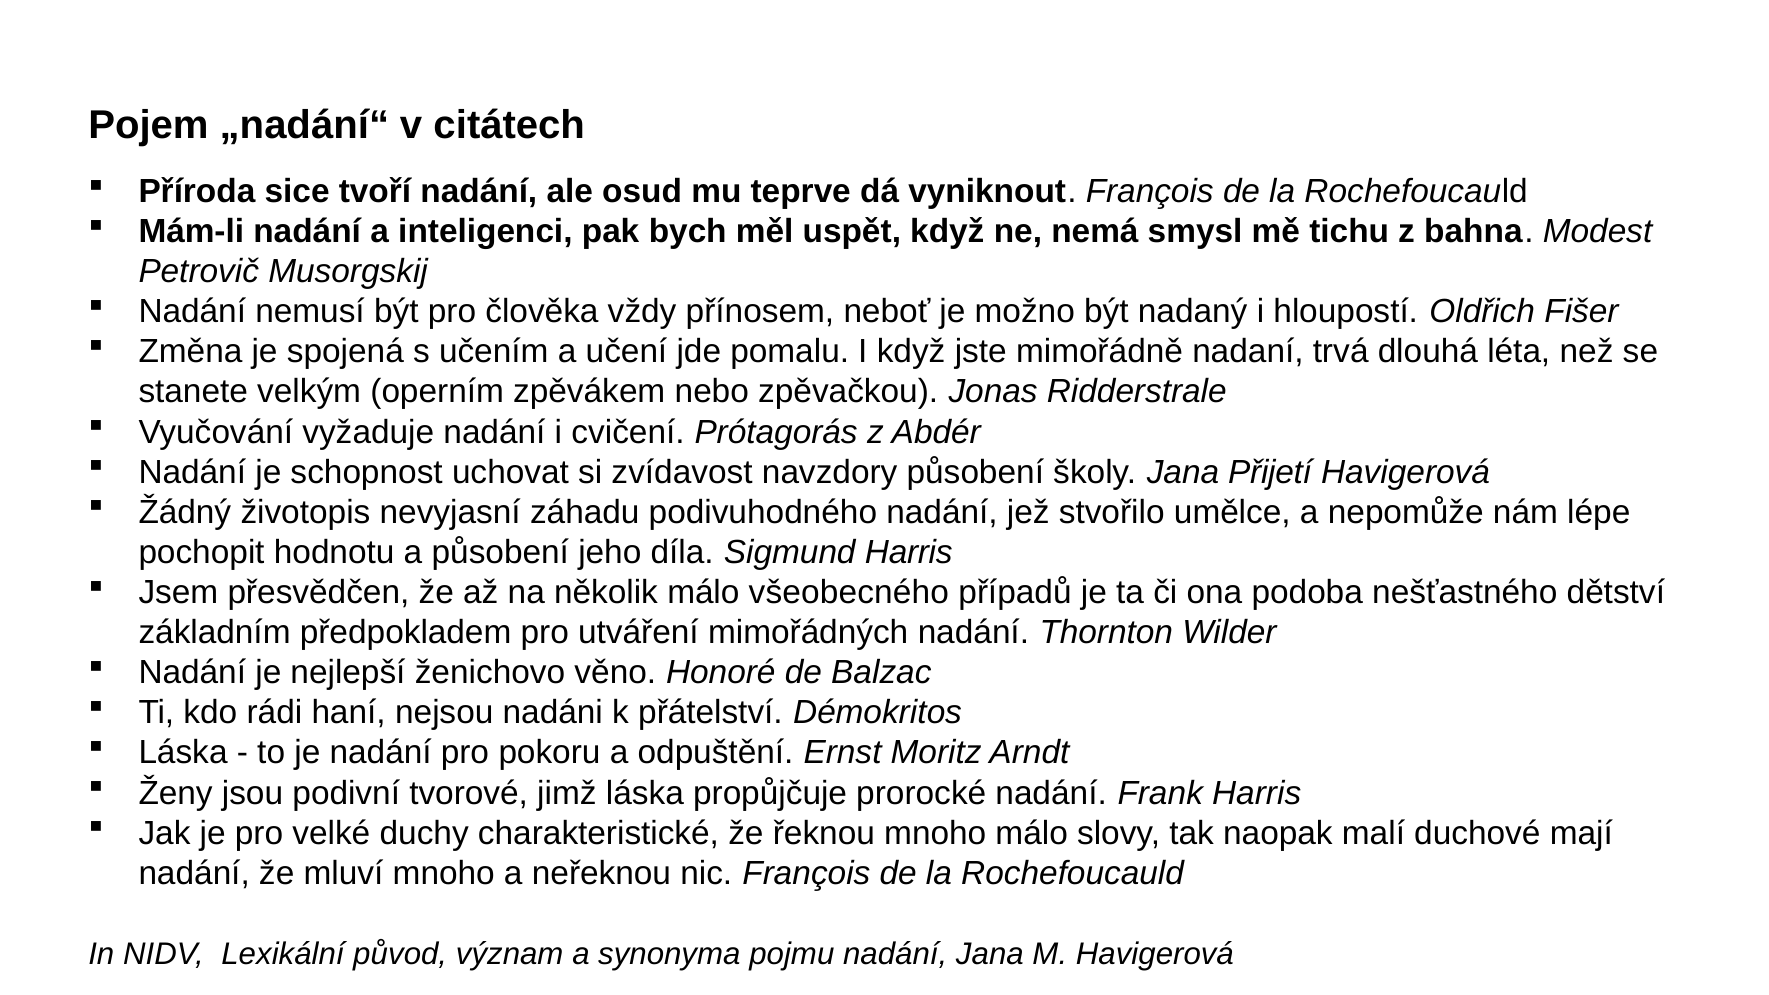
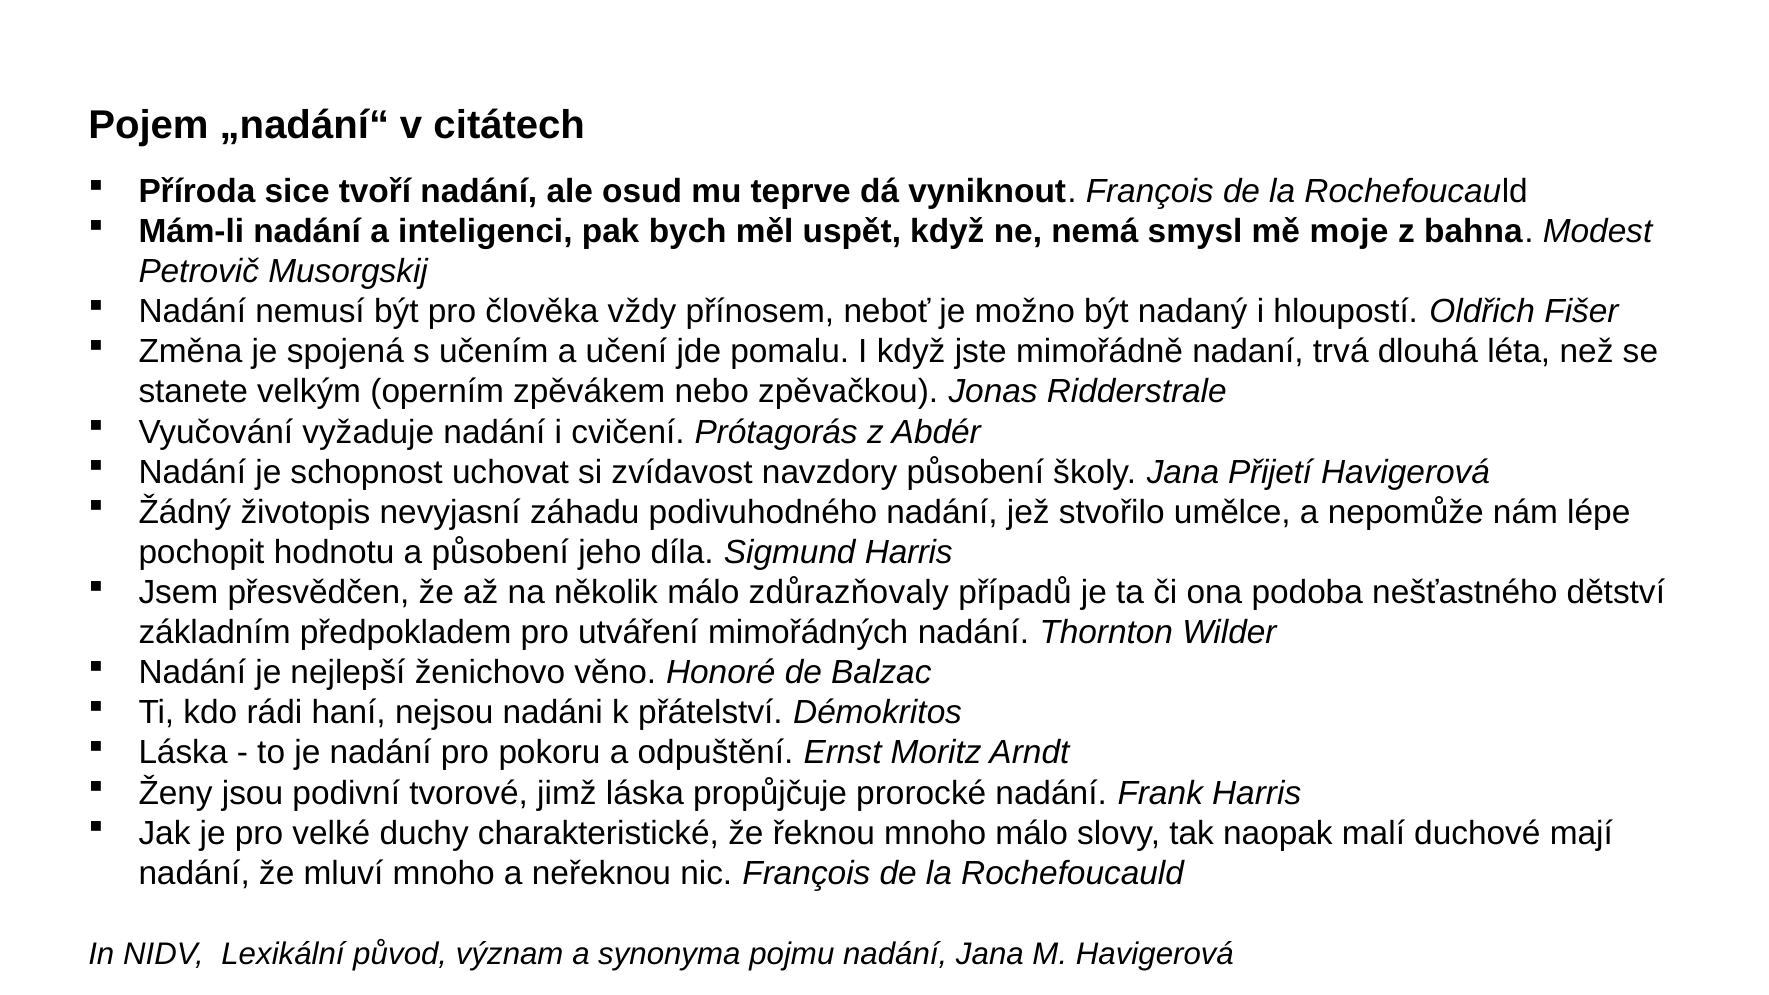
tichu: tichu -> moje (1349, 231)
všeobecného: všeobecného -> zdůrazňovaly (849, 593)
